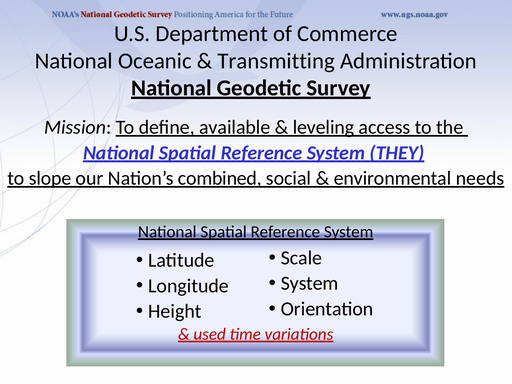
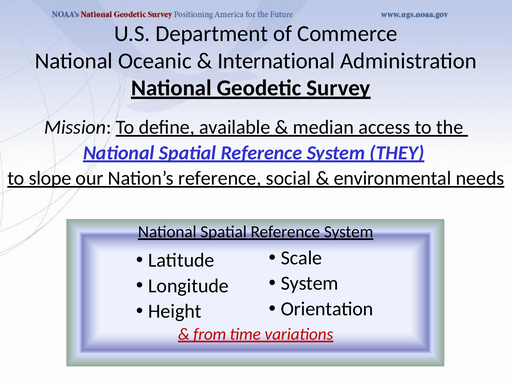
Transmitting: Transmitting -> International (276, 61)
leveling: leveling -> median (323, 127)
Nation’s combined: combined -> reference (220, 178)
used: used -> from (210, 334)
